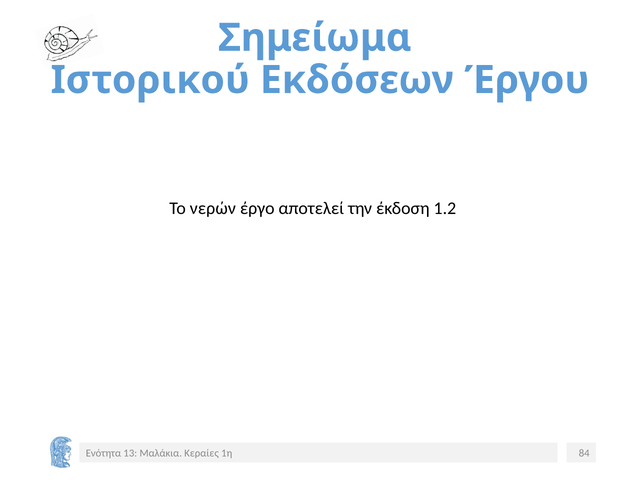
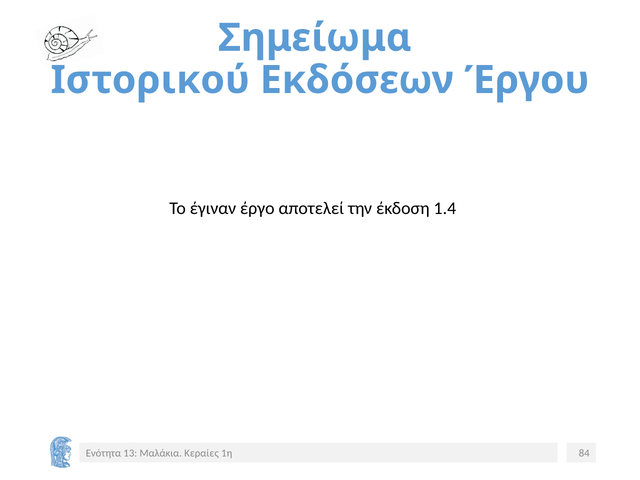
νερών: νερών -> έγιναν (213, 208)
1.2: 1.2 -> 1.4 (445, 208)
